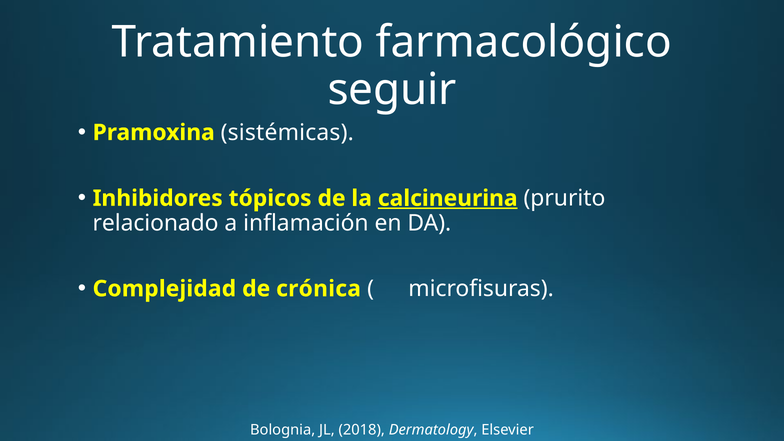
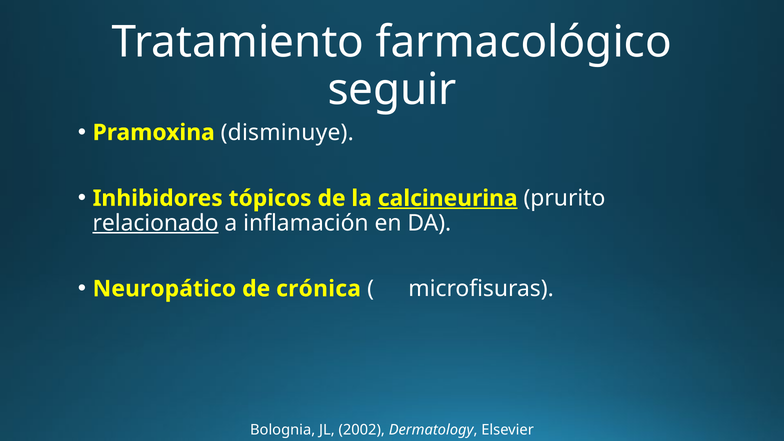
sistémicas: sistémicas -> disminuye (287, 133)
relacionado underline: none -> present (156, 223)
Complejidad: Complejidad -> Neuropático (164, 289)
2018: 2018 -> 2002 (362, 430)
